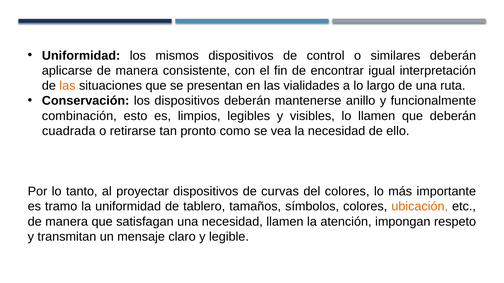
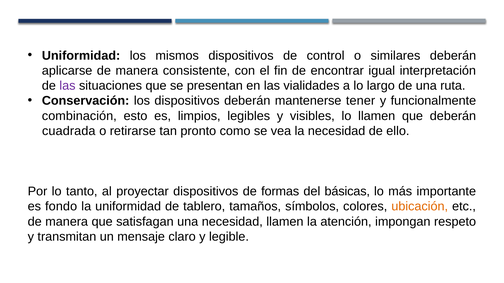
las colour: orange -> purple (67, 86)
anillo: anillo -> tener (361, 101)
curvas: curvas -> formas (280, 192)
del colores: colores -> básicas (347, 192)
tramo: tramo -> fondo (61, 207)
